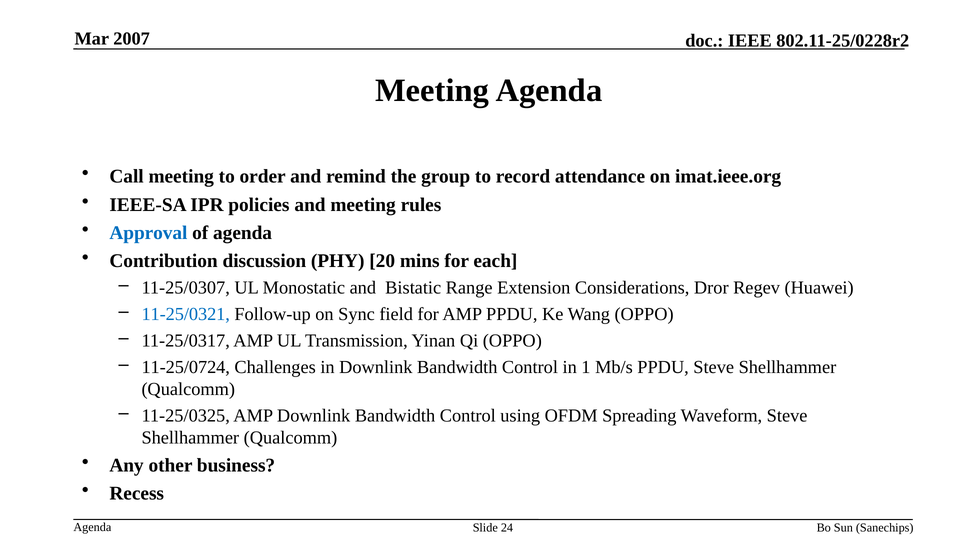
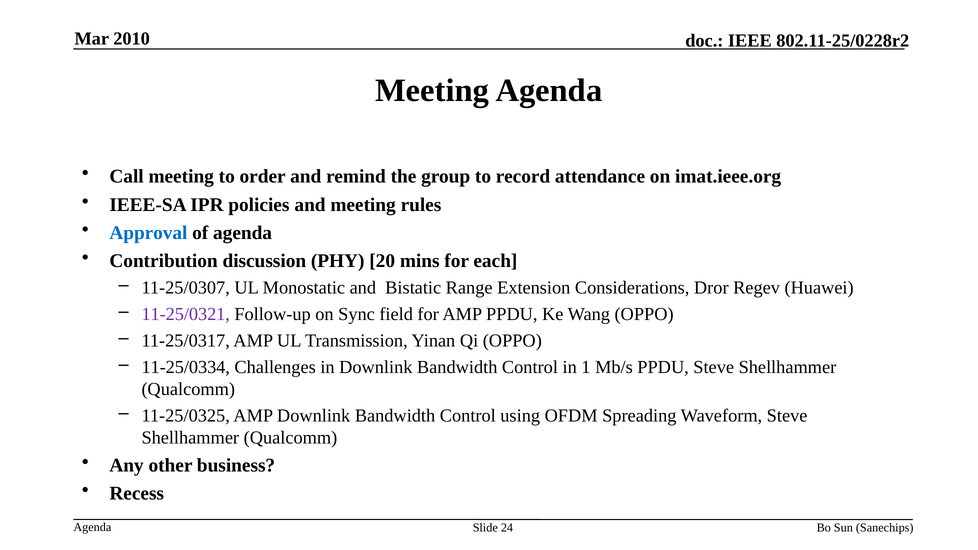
2007: 2007 -> 2010 (132, 39)
11-25/0321 colour: blue -> purple (186, 314)
11-25/0724: 11-25/0724 -> 11-25/0334 (186, 367)
